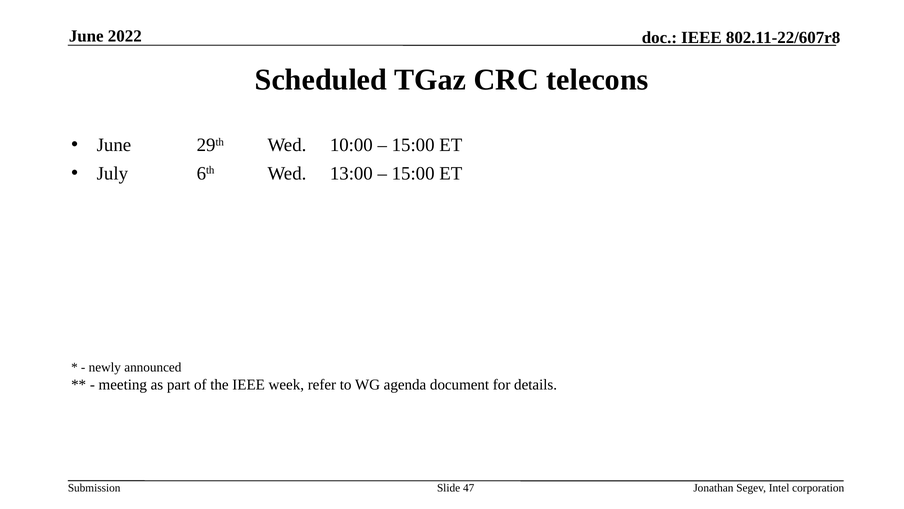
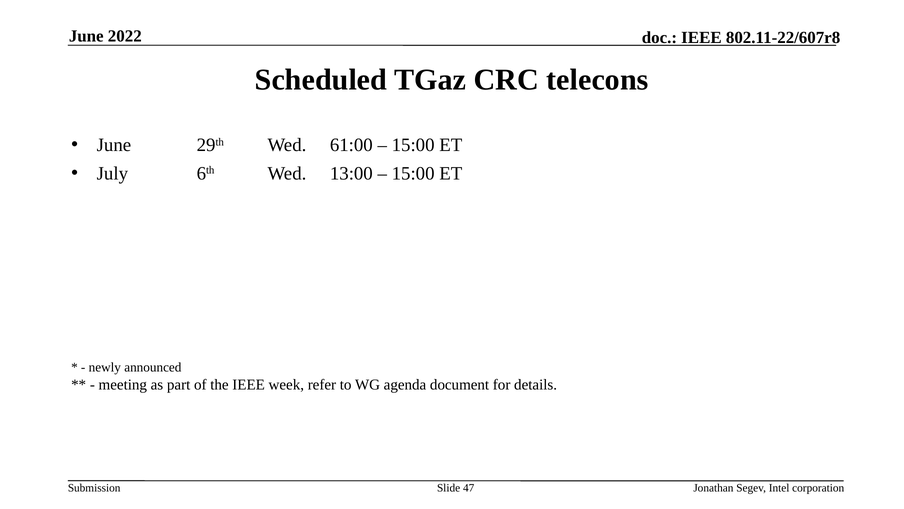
10:00: 10:00 -> 61:00 (351, 145)
